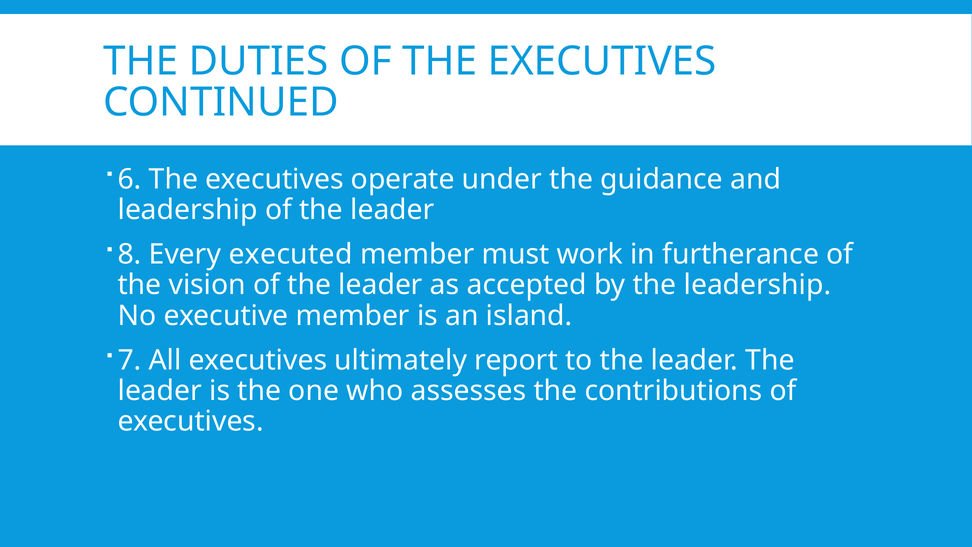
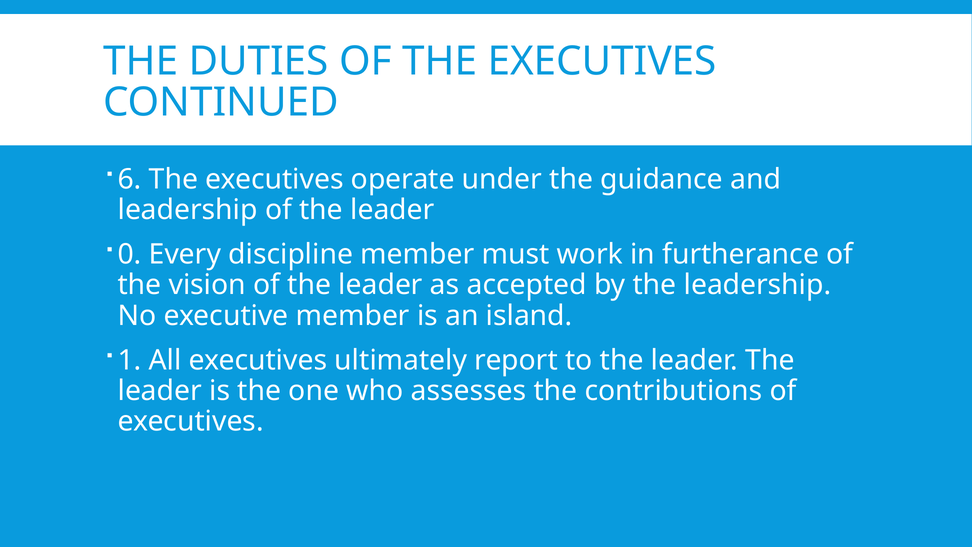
8: 8 -> 0 (130, 254)
executed: executed -> discipline (291, 254)
7: 7 -> 1 (130, 360)
